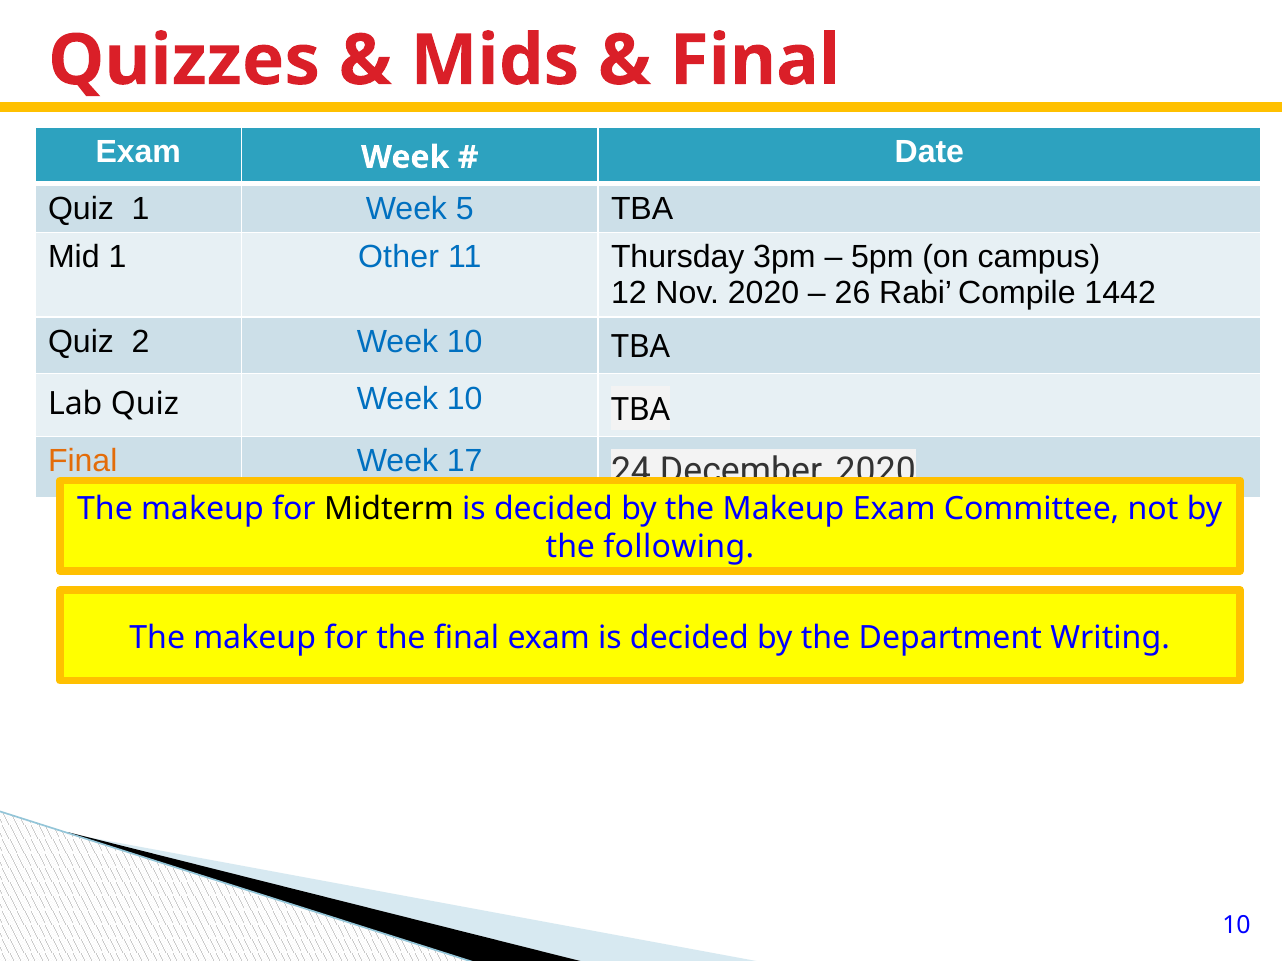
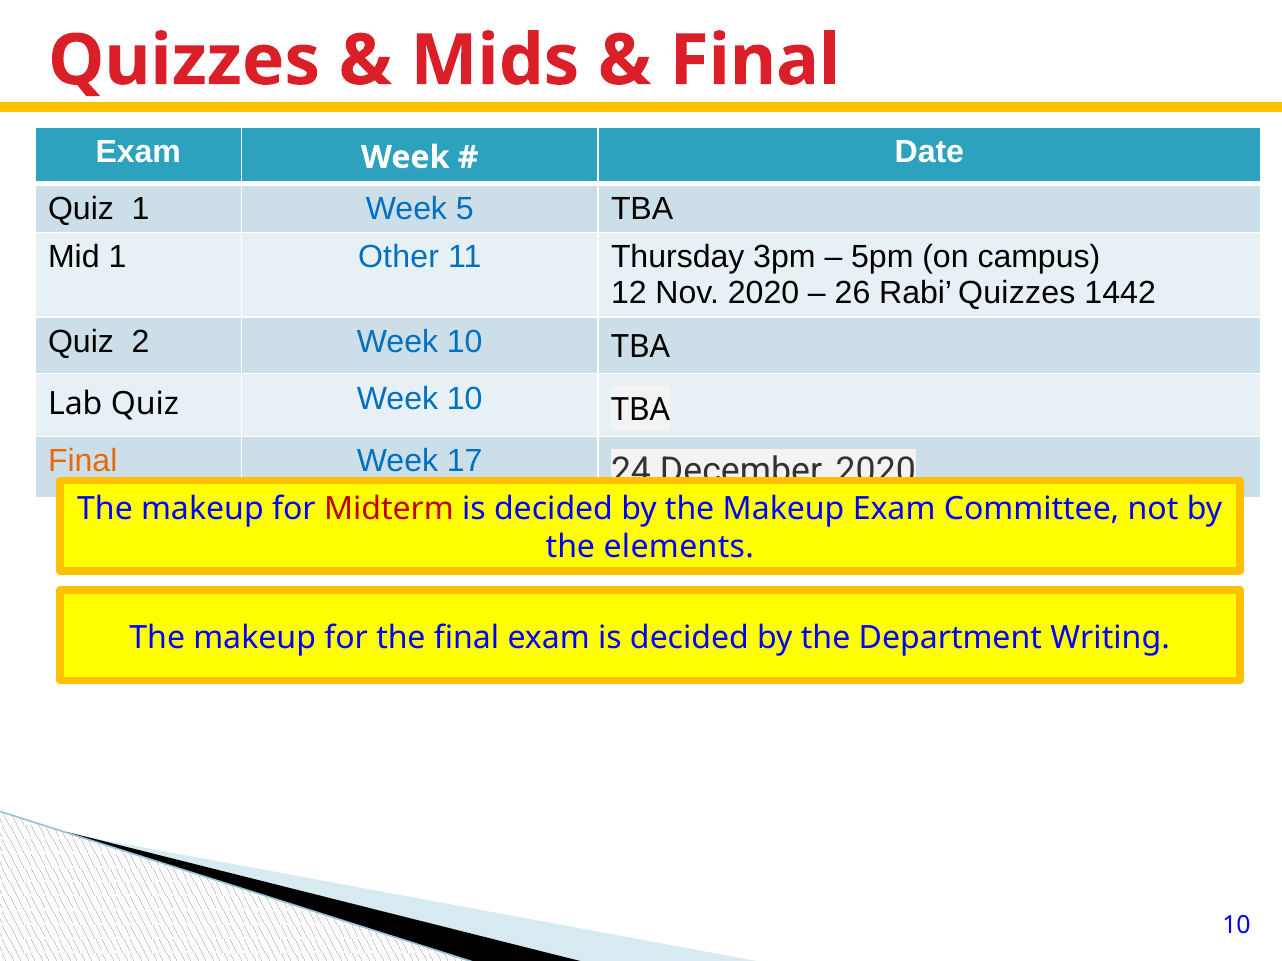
Rabi Compile: Compile -> Quizzes (1017, 293)
Midterm colour: black -> red (389, 509)
following: following -> elements (679, 548)
